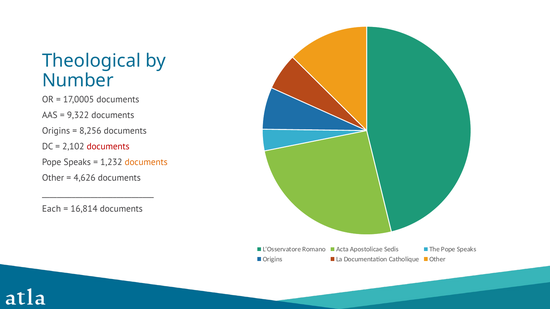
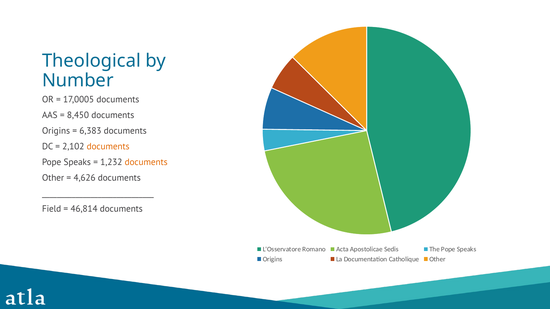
9,322: 9,322 -> 8,450 (78, 115)
8,256: 8,256 -> 6,383 (90, 131)
documents colour: red -> orange (108, 147)
Each: Each -> Field (52, 209)
16,814: 16,814 -> 46,814 (84, 209)
